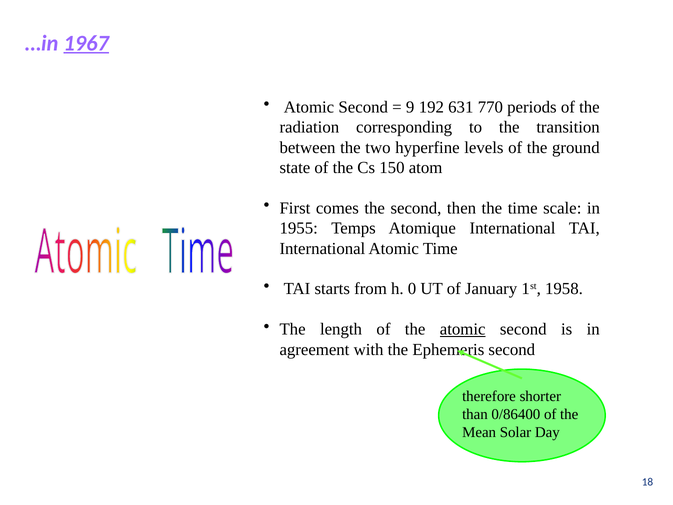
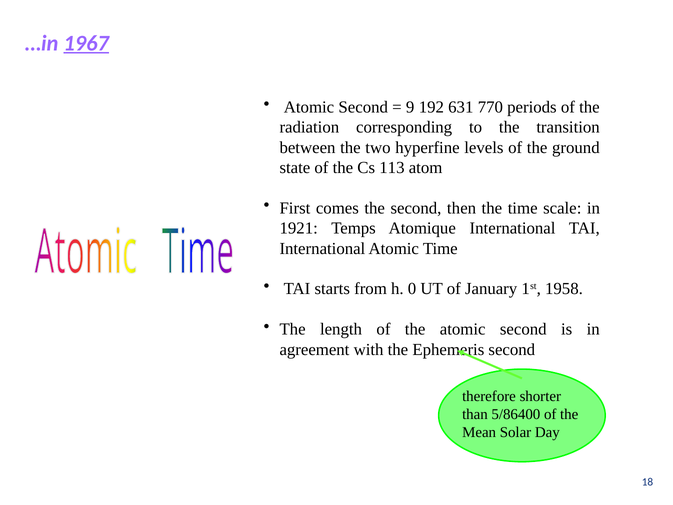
150: 150 -> 113 (392, 168)
1955: 1955 -> 1921 (299, 228)
atomic underline: present -> none (463, 329)
0/86400: 0/86400 -> 5/86400 (516, 414)
